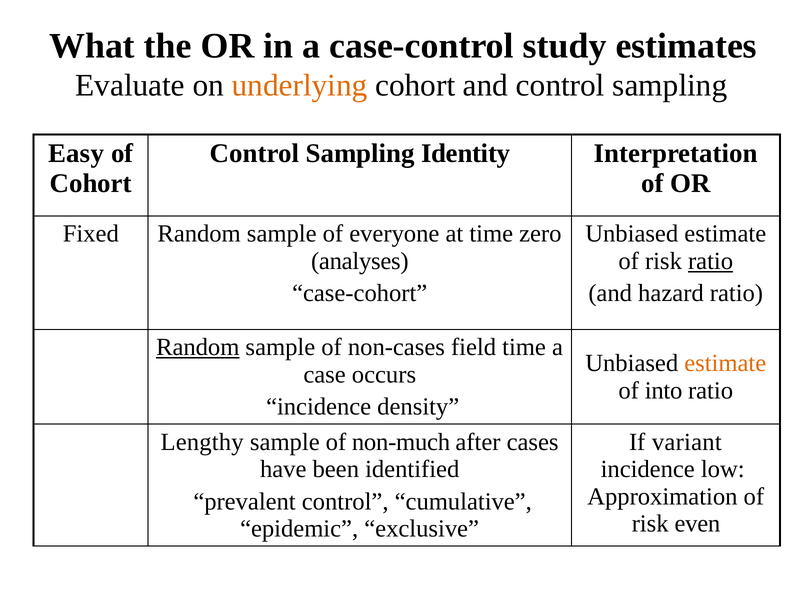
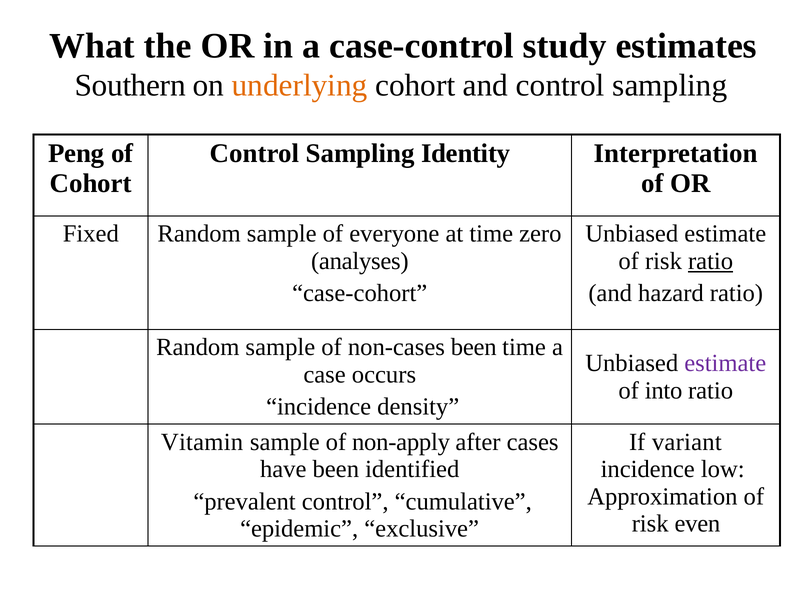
Evaluate: Evaluate -> Southern (130, 86)
Easy: Easy -> Peng (76, 154)
Random underline: present -> none (198, 347)
non-cases field: field -> been (474, 347)
estimate colour: orange -> purple (725, 363)
Lengthy: Lengthy -> Vitamin (202, 442)
non-much: non-much -> non-apply (401, 442)
